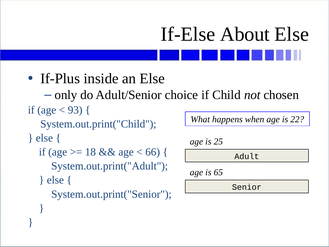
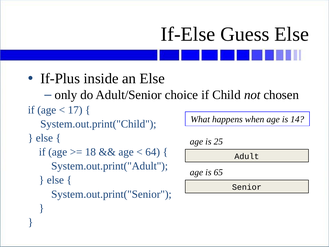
About: About -> Guess (245, 34)
93: 93 -> 17 (75, 110)
22: 22 -> 14 (297, 119)
66: 66 -> 64 (153, 152)
